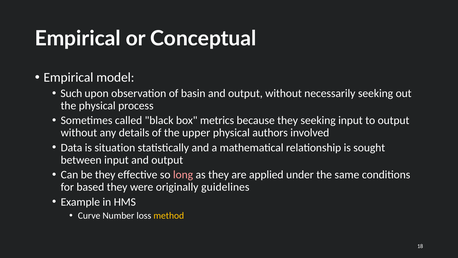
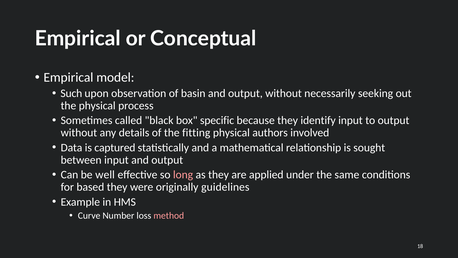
metrics: metrics -> specific (217, 120)
they seeking: seeking -> identify (318, 120)
upper: upper -> fitting (196, 133)
situation: situation -> captured (115, 147)
be they: they -> well (105, 175)
method colour: yellow -> pink (169, 215)
